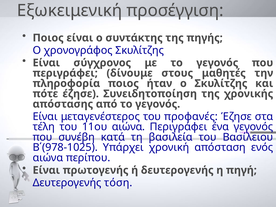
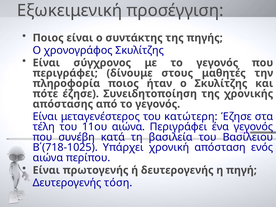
προφανές: προφανές -> κατώτερη (191, 116)
Β΄(978-1025: Β΄(978-1025 -> Β΄(718-1025 (65, 147)
